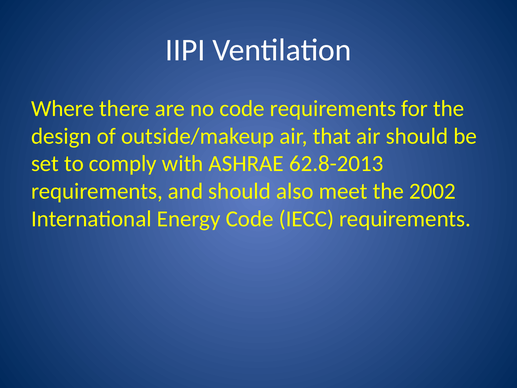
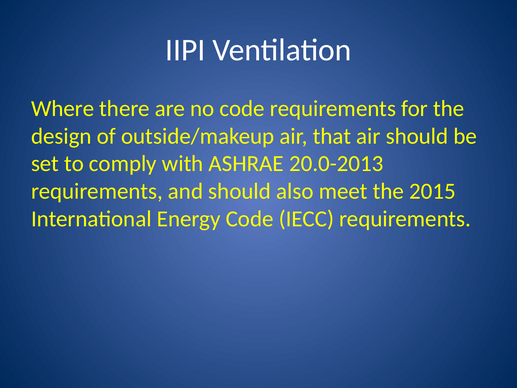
62.8-2013: 62.8-2013 -> 20.0-2013 (336, 164)
2002: 2002 -> 2015 (432, 191)
